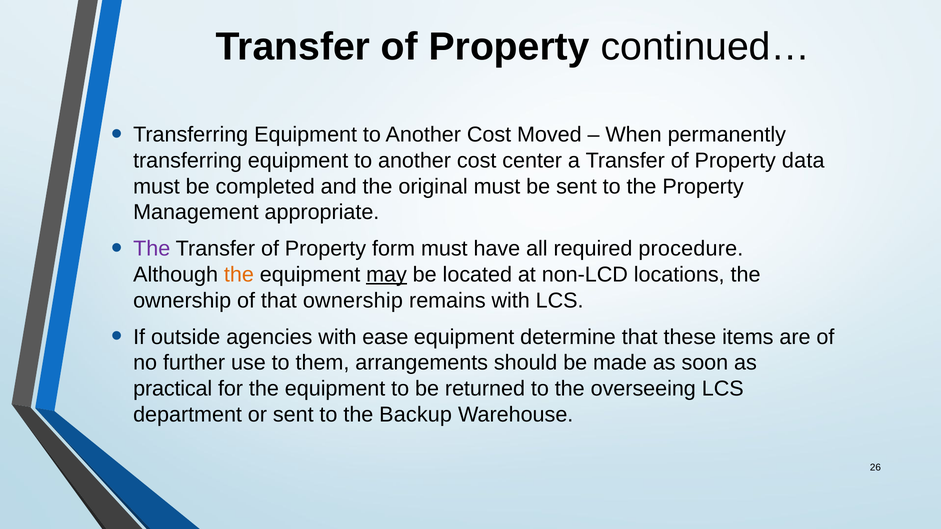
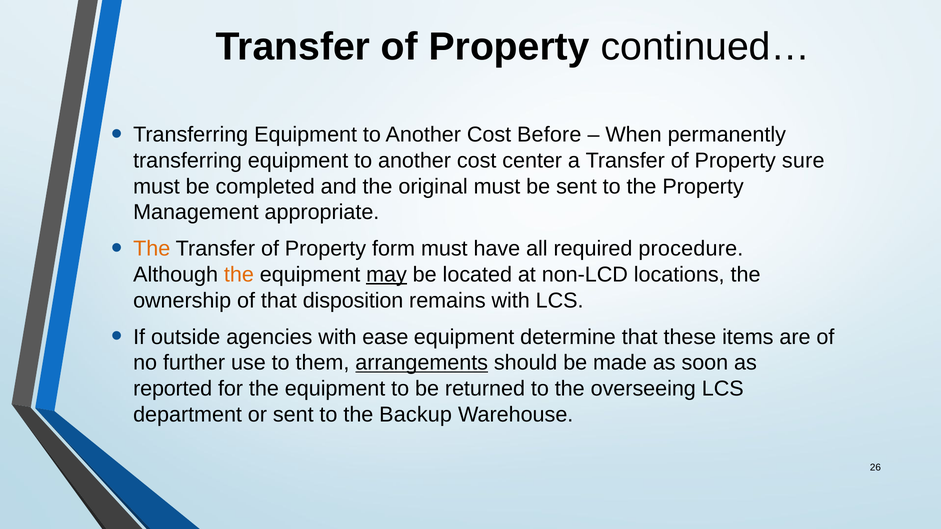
Moved: Moved -> Before (549, 135)
data: data -> sure (803, 161)
The colour: purple -> orange (152, 249)
that ownership: ownership -> disposition (353, 301)
arrangements underline: none -> present (422, 363)
practical: practical -> reported (173, 389)
